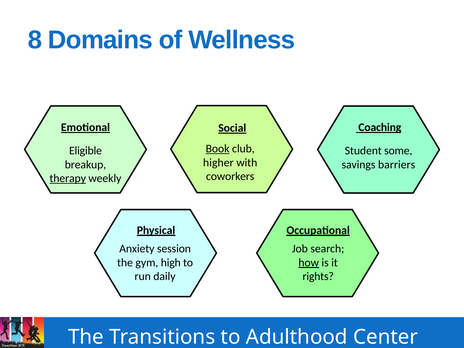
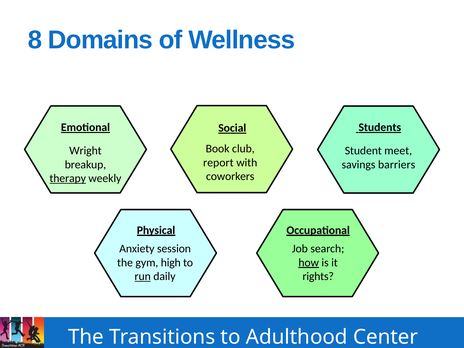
Coaching: Coaching -> Students (380, 127)
Book underline: present -> none (218, 149)
Eligible: Eligible -> Wright (85, 151)
some: some -> meet (398, 151)
higher: higher -> report (218, 163)
run underline: none -> present (143, 276)
